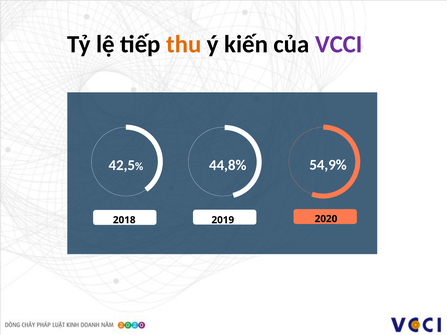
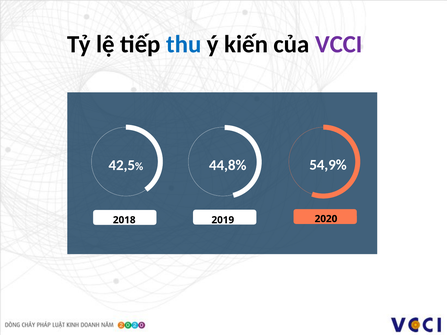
thu colour: orange -> blue (184, 44)
